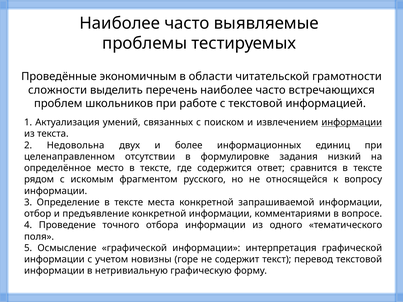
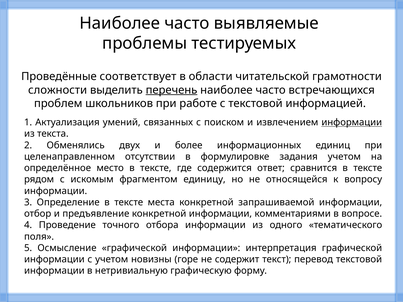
экономичным: экономичным -> соответствует (138, 77)
перечень underline: none -> present (171, 90)
Недовольна: Недовольна -> Обменялись (76, 145)
задания низкий: низкий -> учетом (344, 157)
русского: русского -> единицу (205, 180)
